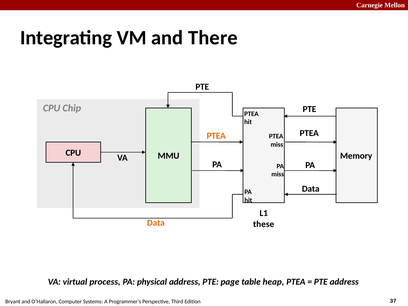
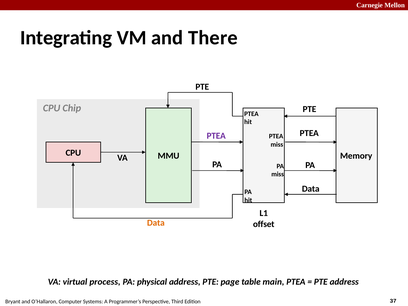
PTEA colour: orange -> purple (216, 136)
these: these -> offset (264, 224)
heap: heap -> main (273, 282)
